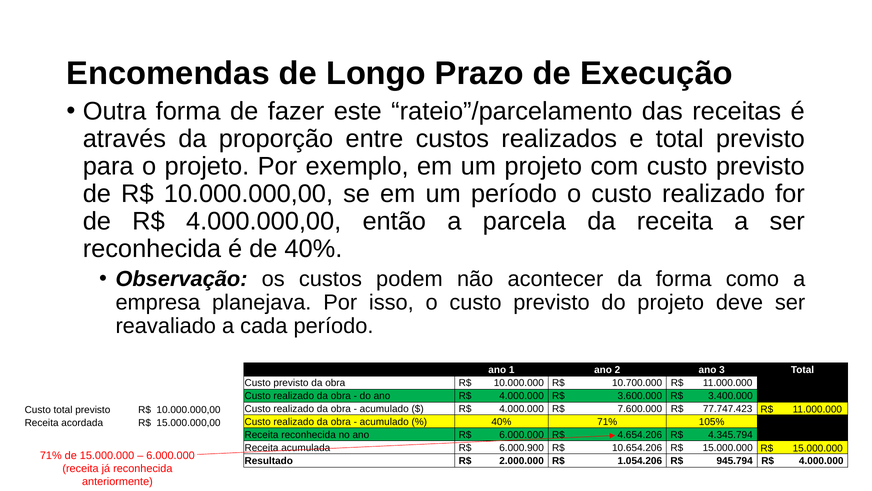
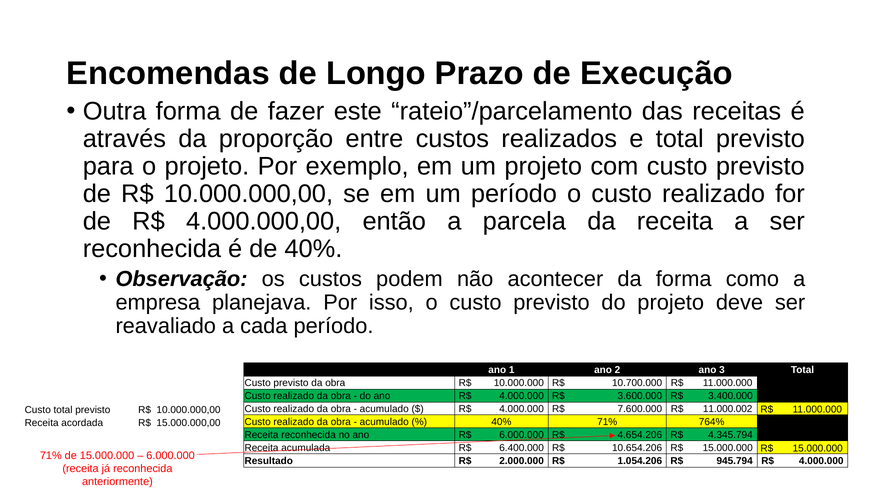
77.747.423: 77.747.423 -> 11.000.002 (728, 409)
105%: 105% -> 764% (712, 421)
6.000.900: 6.000.900 -> 6.400.000 (522, 447)
